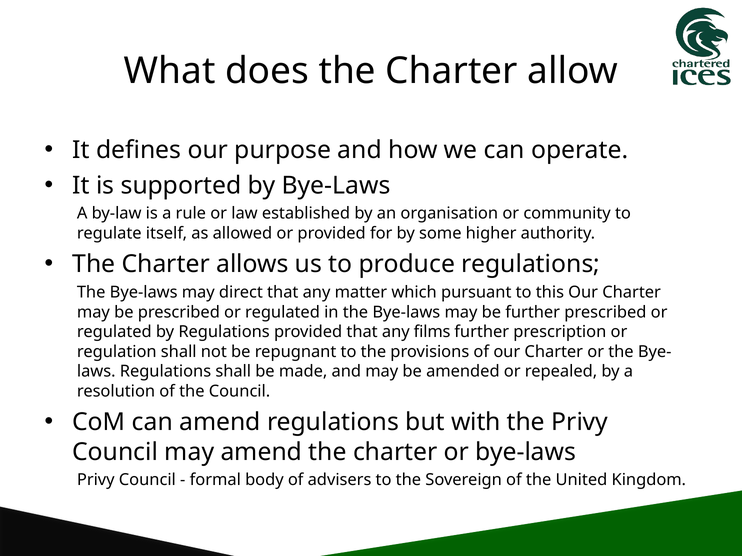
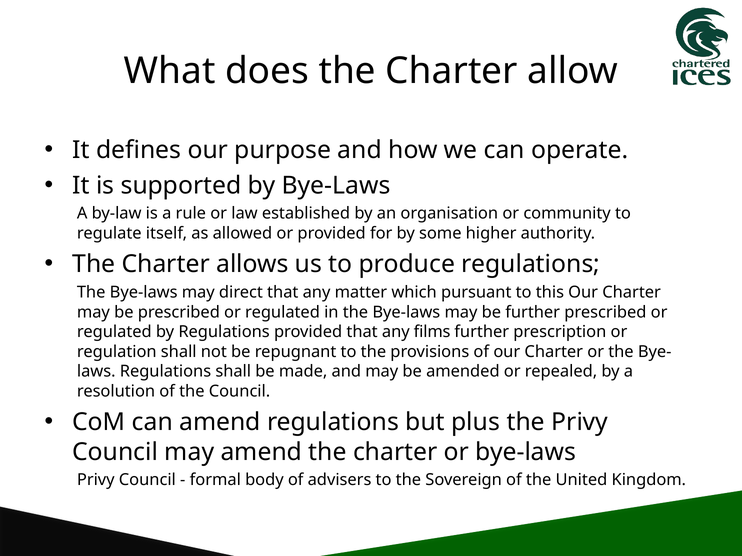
with: with -> plus (476, 423)
